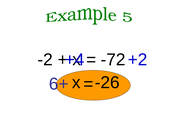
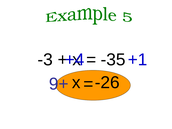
+2: +2 -> +1 (138, 60)
-2: -2 -> -3 (45, 60)
-72: -72 -> -35 (113, 60)
6+: 6+ -> 9+ (59, 84)
